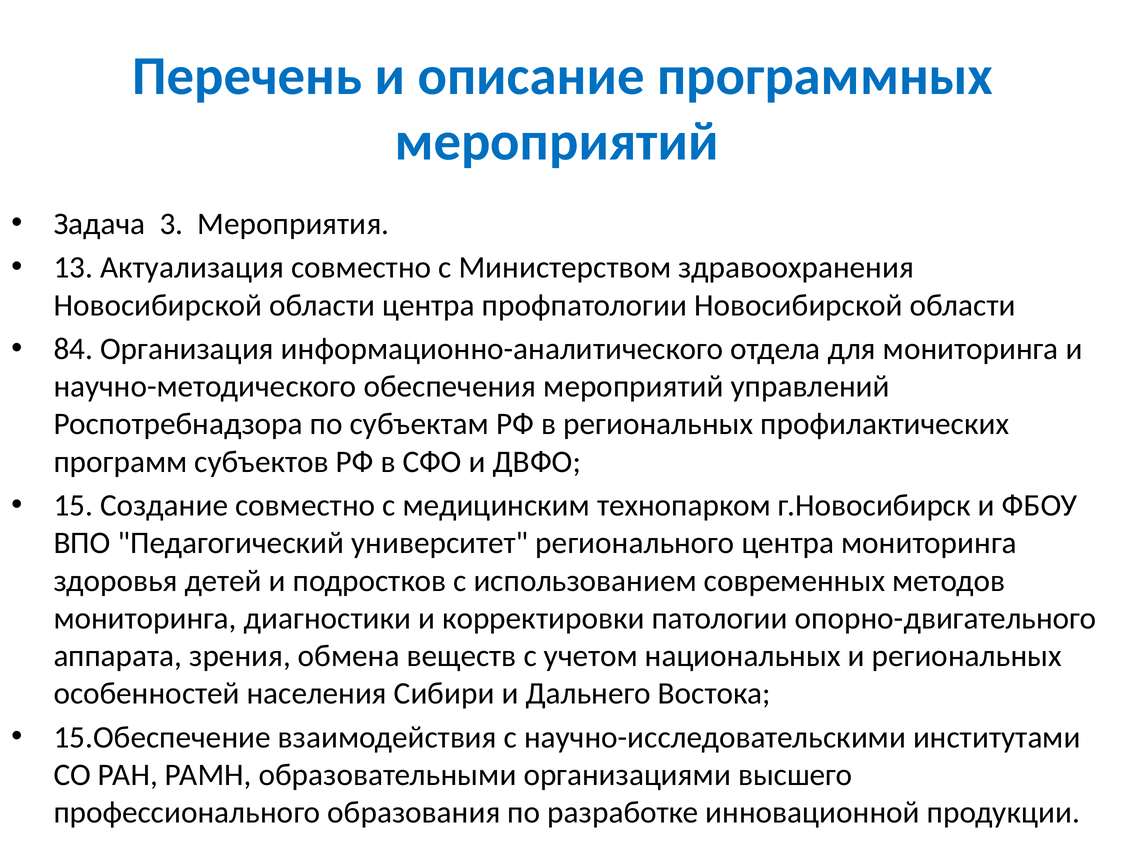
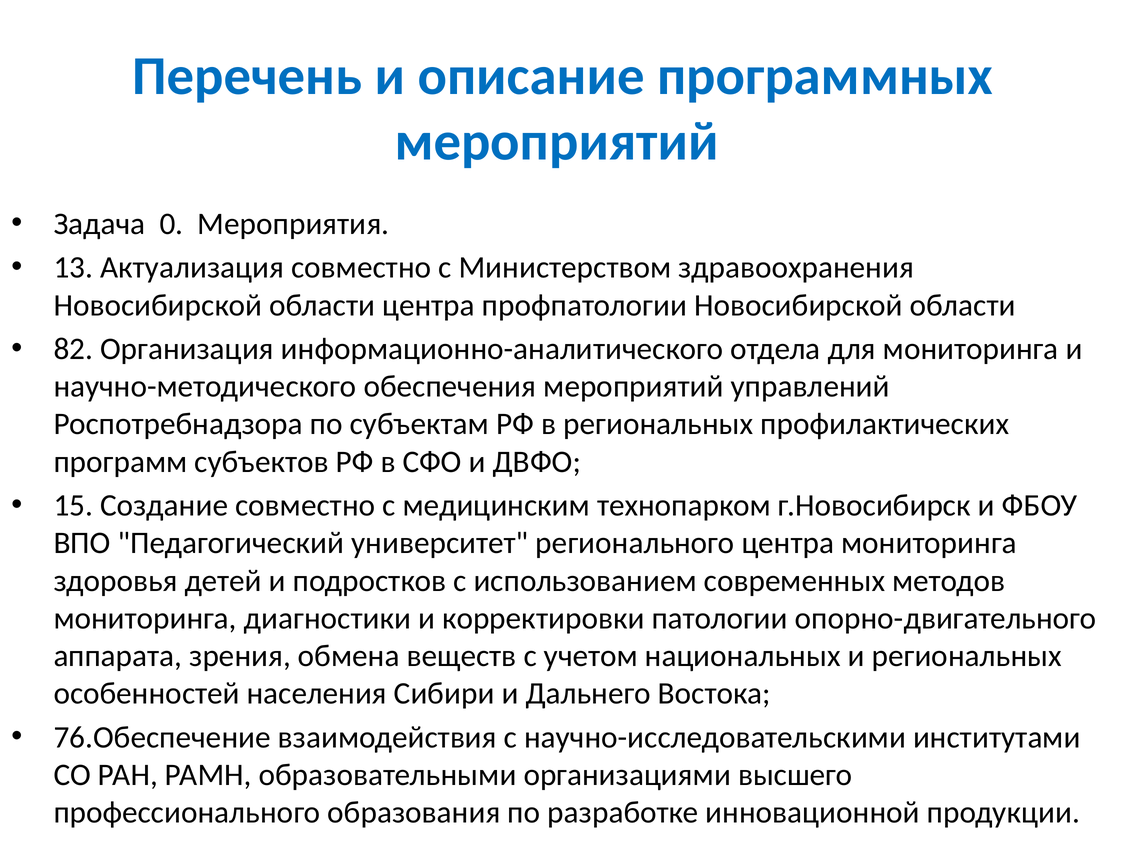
3: 3 -> 0 (171, 224)
84: 84 -> 82 (73, 349)
15.Обеспечение: 15.Обеспечение -> 76.Обеспечение (162, 737)
